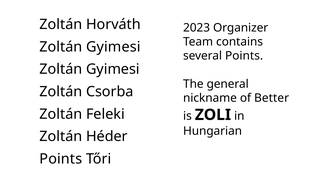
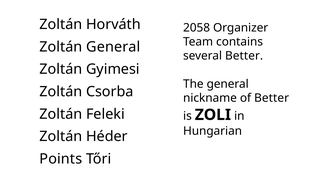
2023: 2023 -> 2058 (197, 28)
Gyimesi: Gyimesi -> General (113, 47)
several Points: Points -> Better (244, 56)
